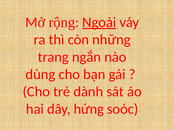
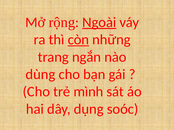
còn underline: none -> present (78, 40)
dành: dành -> mình (88, 92)
hứng: hứng -> dụng (89, 109)
